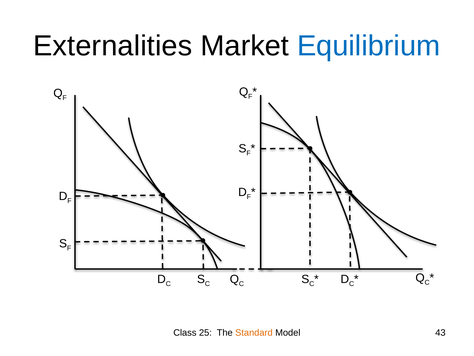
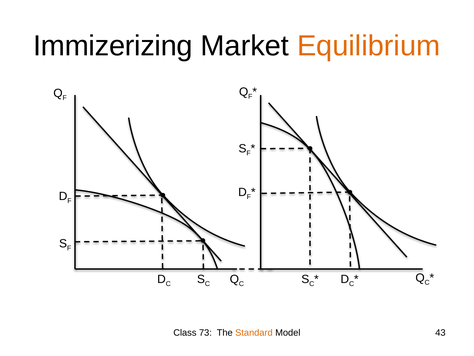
Externalities: Externalities -> Immizerizing (113, 46)
Equilibrium colour: blue -> orange (369, 46)
25: 25 -> 73 (205, 332)
